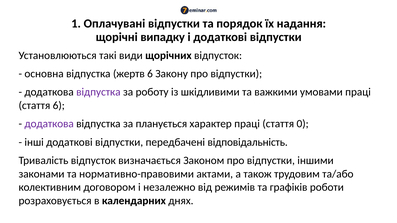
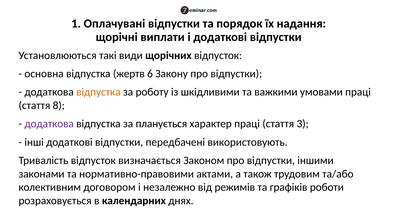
випадку: випадку -> виплати (163, 37)
відпустка colour: purple -> orange (98, 92)
стаття 6: 6 -> 8 (59, 106)
0: 0 -> 3 (303, 124)
відповідальність: відповідальність -> використовують (248, 142)
